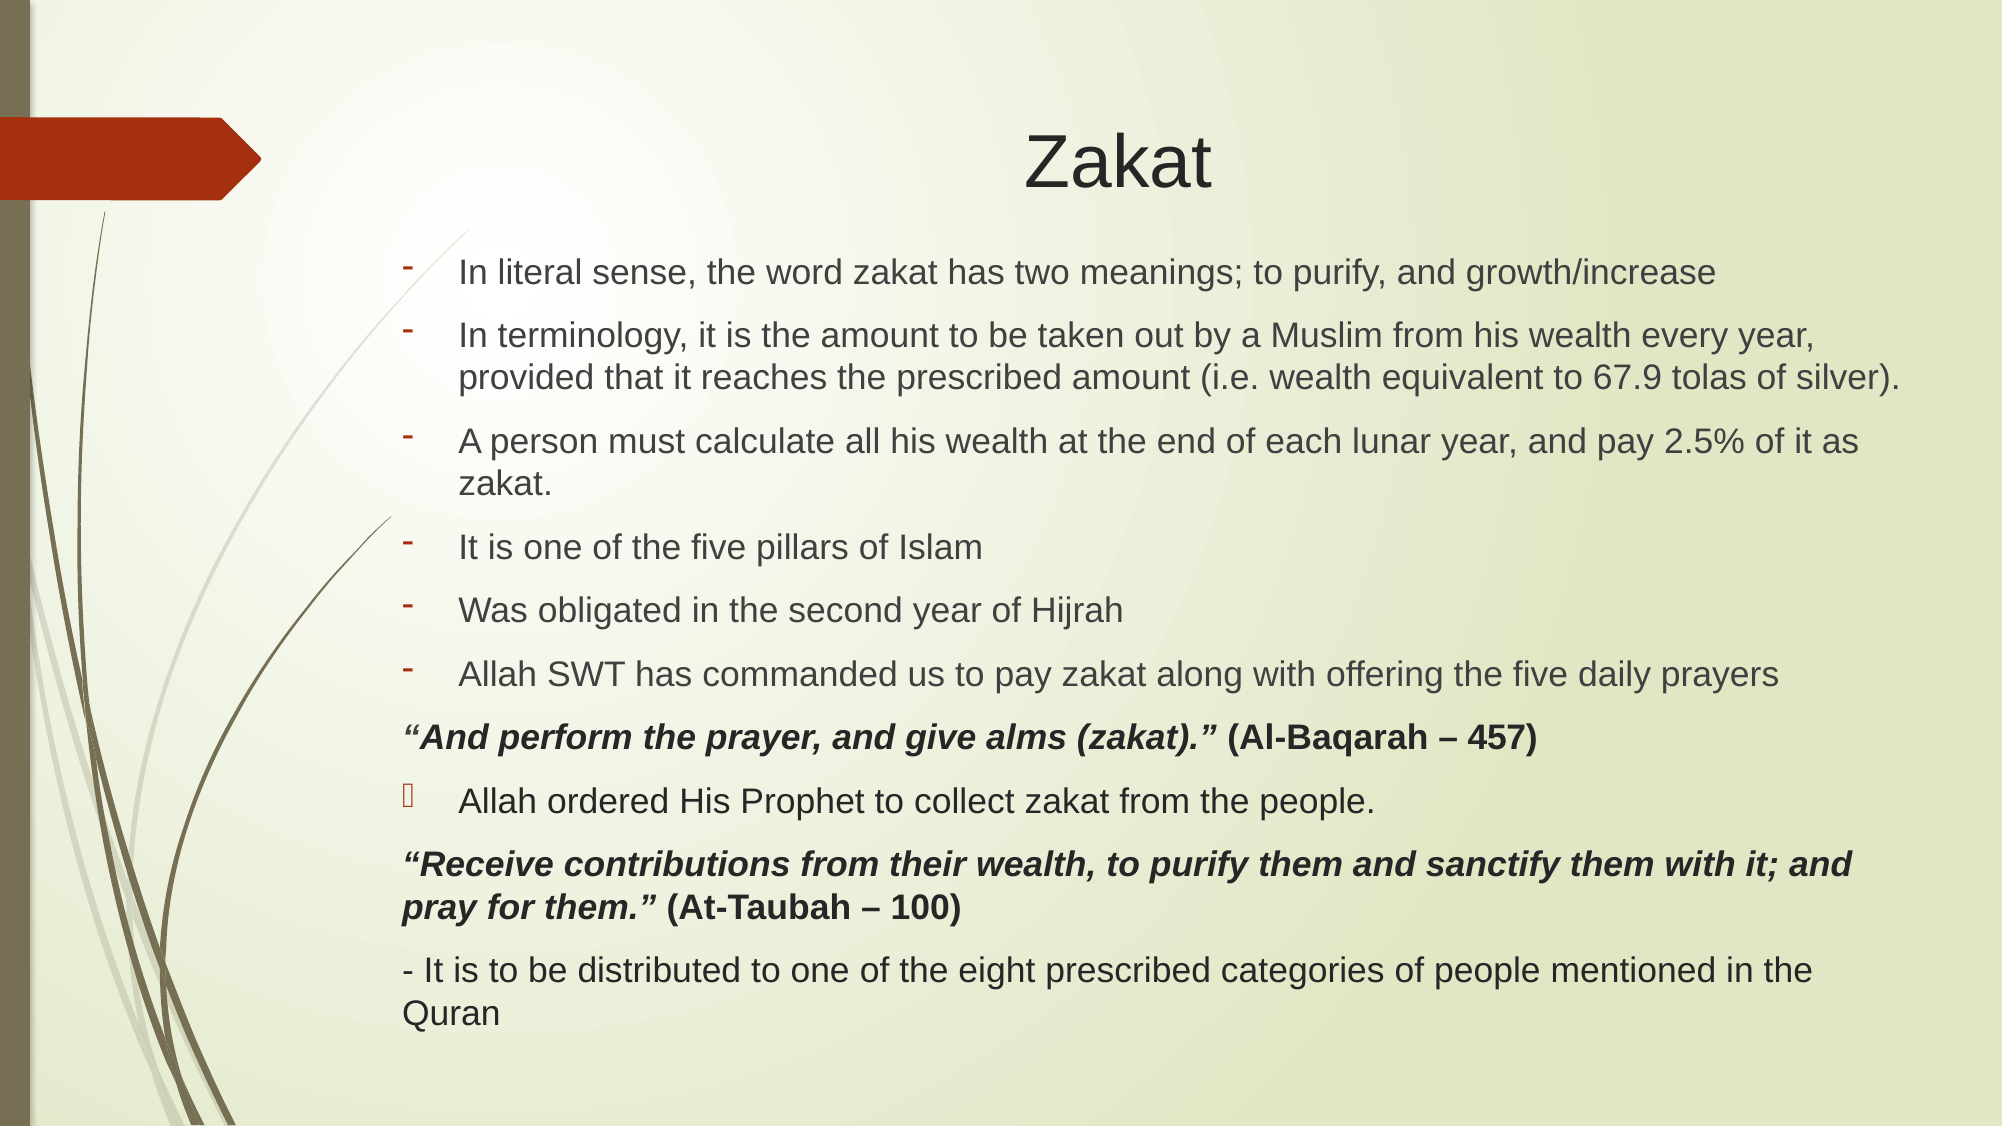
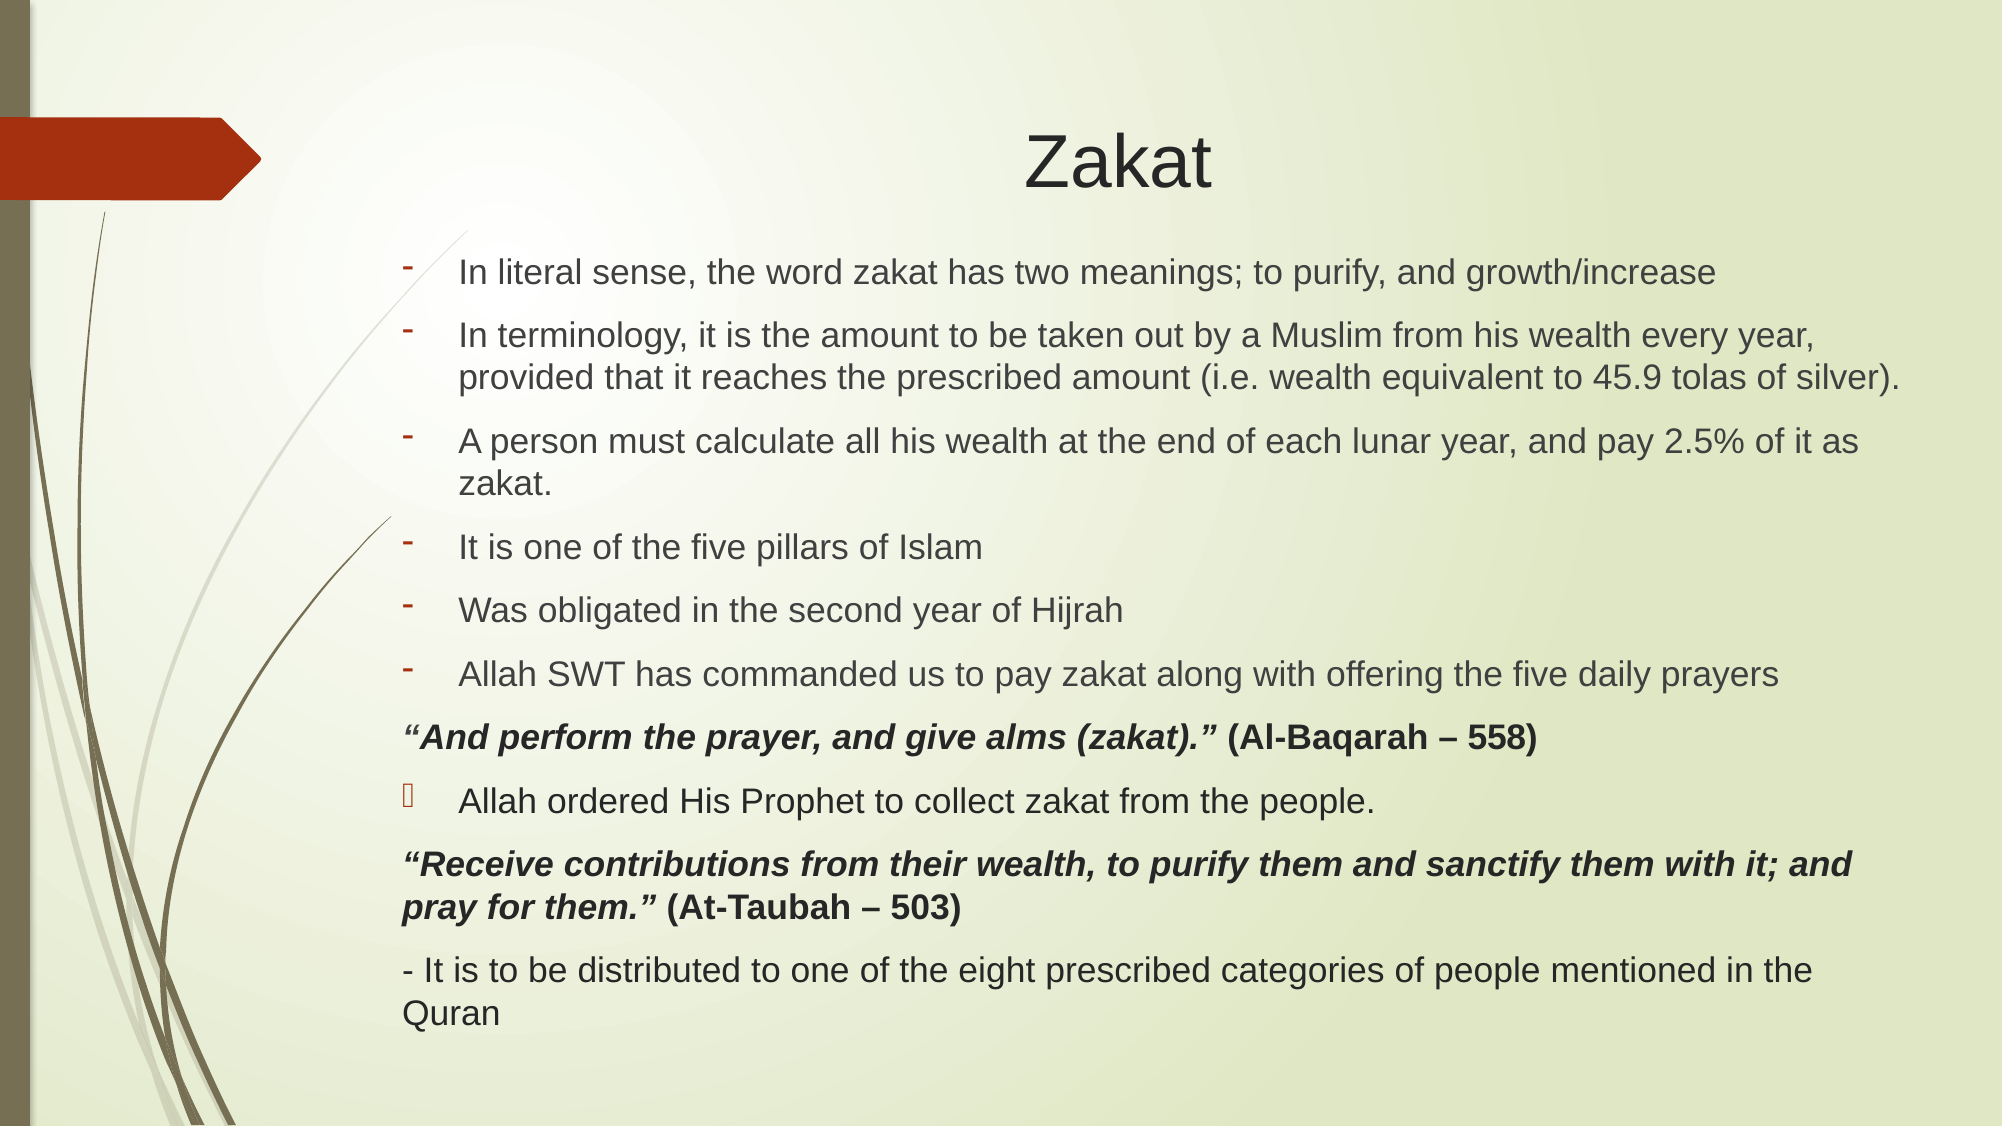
67.9: 67.9 -> 45.9 (1627, 378)
457: 457 -> 558 (1503, 738)
100: 100 -> 503 (926, 907)
